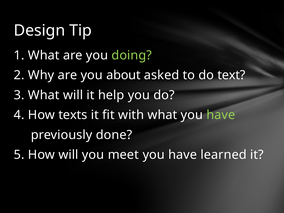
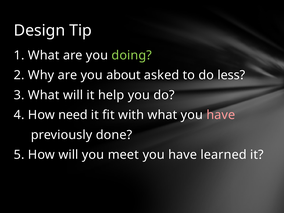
text: text -> less (231, 75)
texts: texts -> need (73, 115)
have colour: light green -> pink (221, 115)
